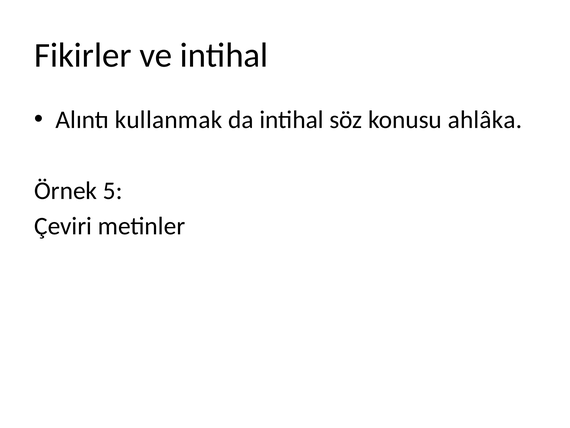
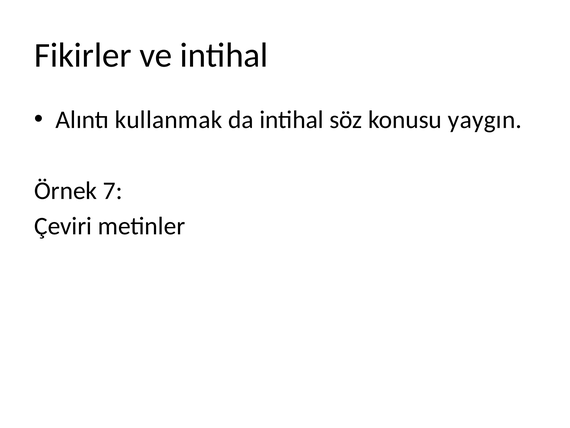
ahlâka: ahlâka -> yaygın (485, 120)
5: 5 -> 7 (113, 191)
